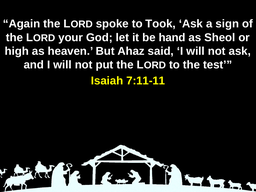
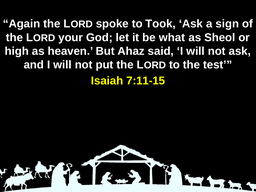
hand: hand -> what (172, 37)
7:11-11: 7:11-11 -> 7:11-15 (146, 81)
